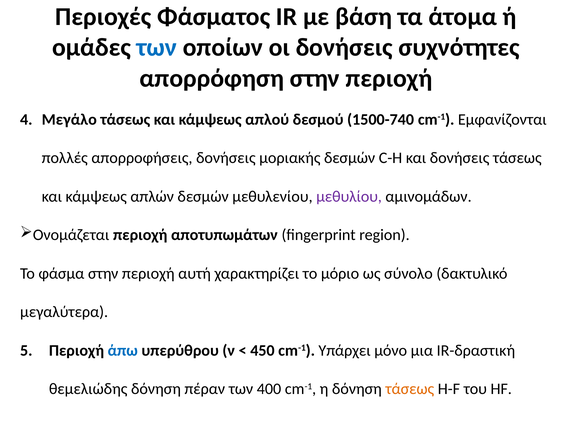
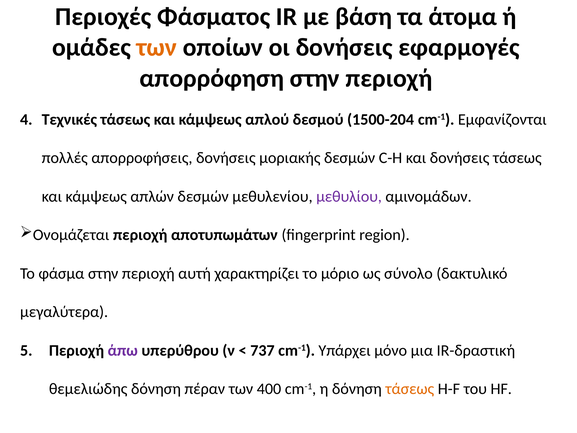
των colour: blue -> orange (157, 47)
συχνότητες: συχνότητες -> εφαρμογές (459, 47)
Μεγάλο: Μεγάλο -> Τεχνικές (69, 119)
1500-740: 1500-740 -> 1500-204 (381, 119)
άπω colour: blue -> purple (123, 350)
450: 450 -> 737 (262, 350)
